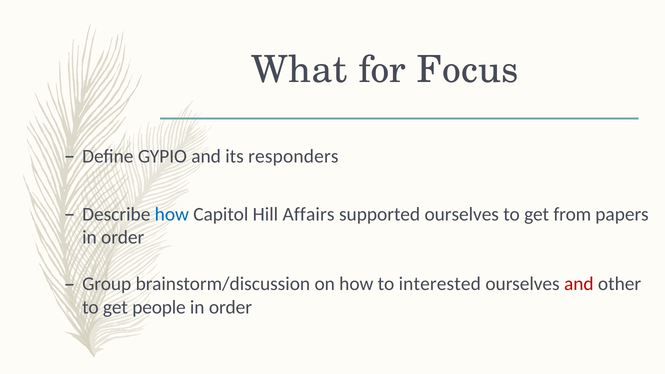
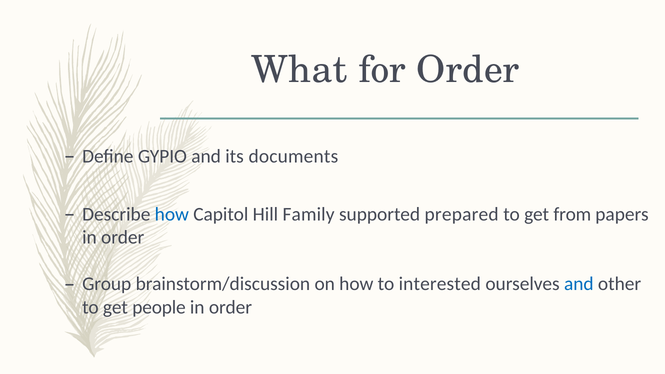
for Focus: Focus -> Order (468, 70)
responders: responders -> documents (293, 156)
Affairs: Affairs -> Family (309, 214)
supported ourselves: ourselves -> prepared (462, 214)
and colour: red -> blue (579, 284)
